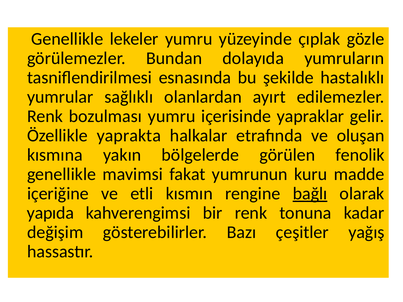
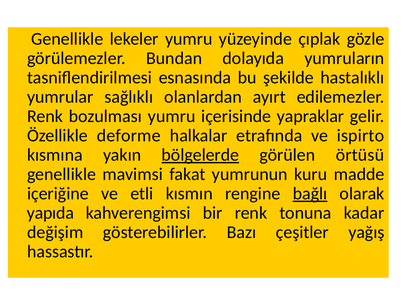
yaprakta: yaprakta -> deforme (129, 136)
oluşan: oluşan -> ispirto (360, 136)
bölgelerde underline: none -> present (200, 155)
fenolik: fenolik -> örtüsü (360, 155)
